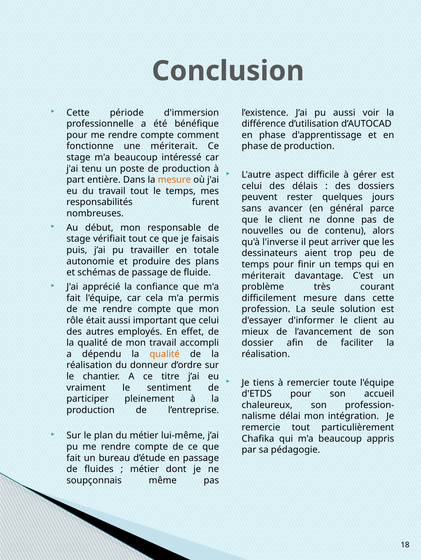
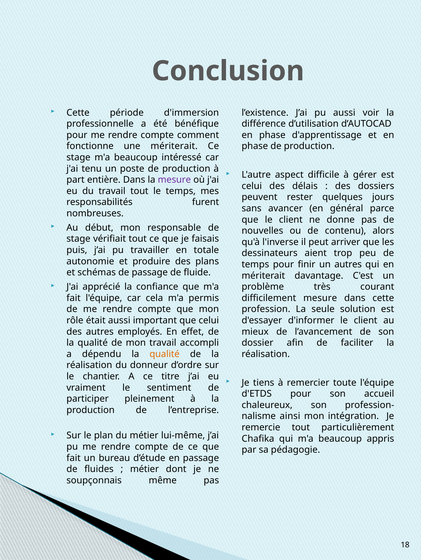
mesure colour: orange -> purple (174, 180)
un temps: temps -> autres (348, 264)
délai: délai -> ainsi (290, 416)
